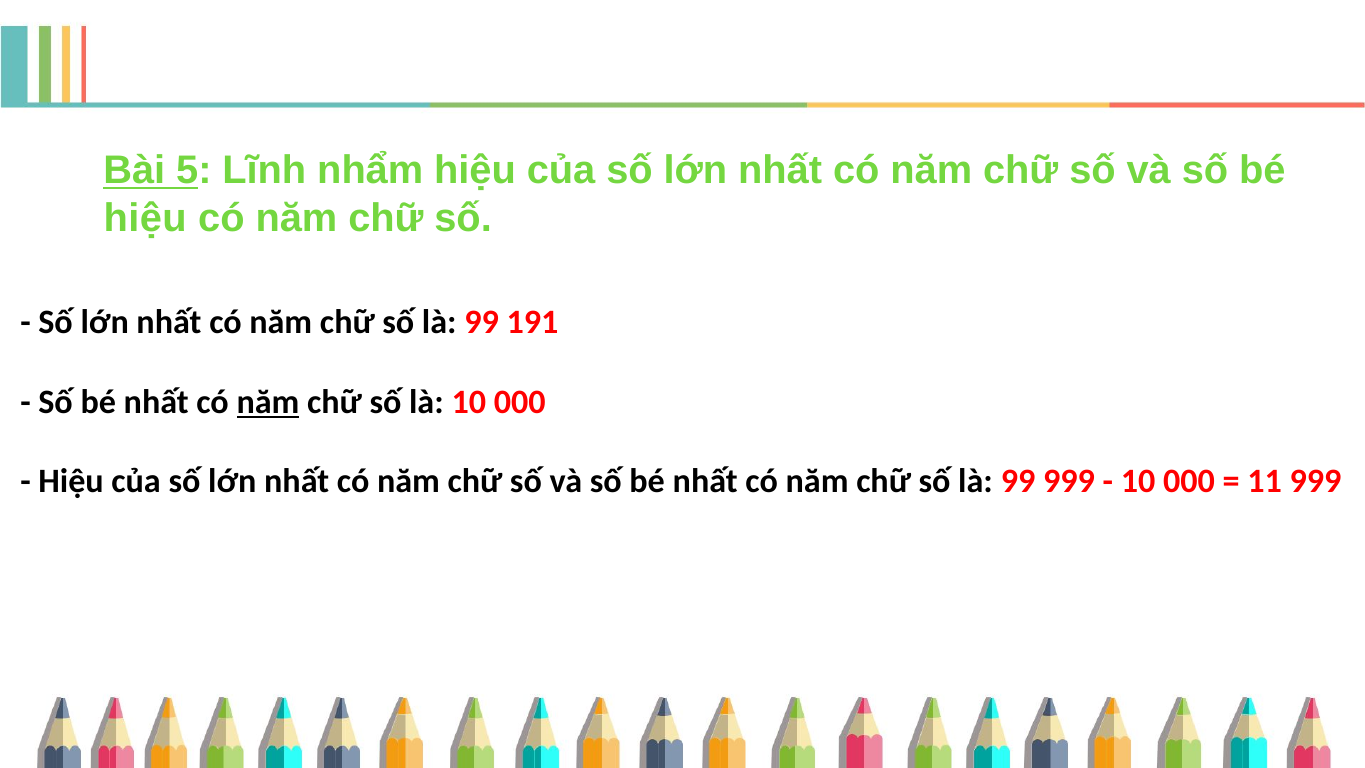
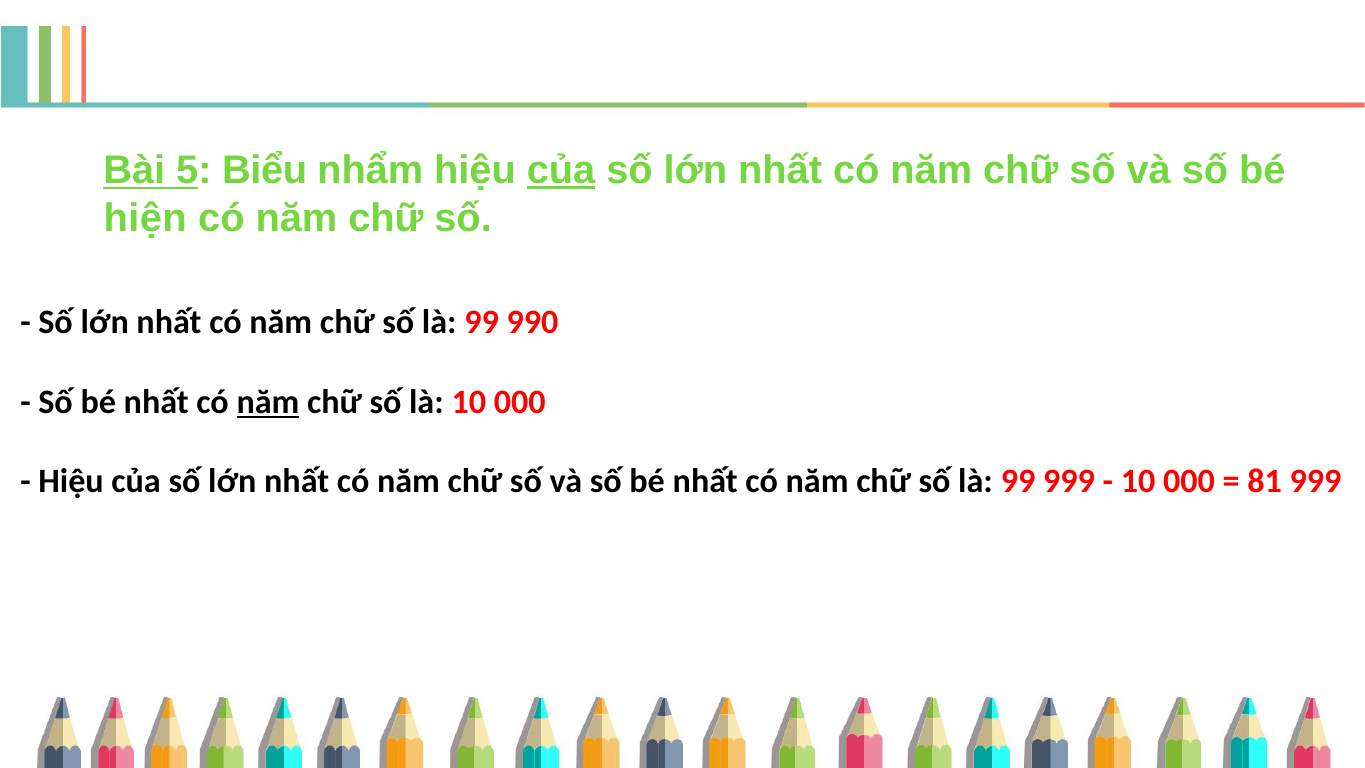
Lĩnh: Lĩnh -> Biểu (265, 170)
của underline: none -> present (561, 170)
hiệu: hiệu -> hiện (145, 218)
191: 191 -> 990 (533, 323)
11: 11 -> 81 (1265, 481)
